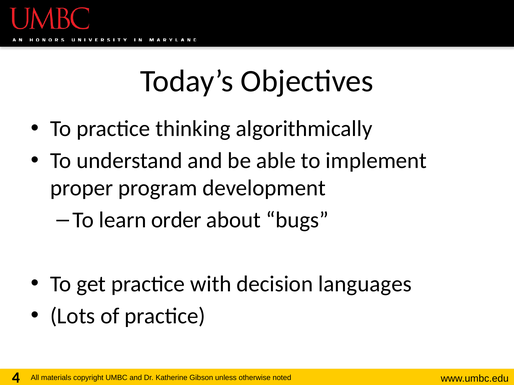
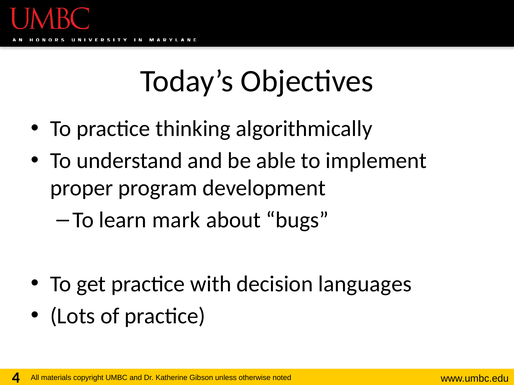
order: order -> mark (176, 220)
